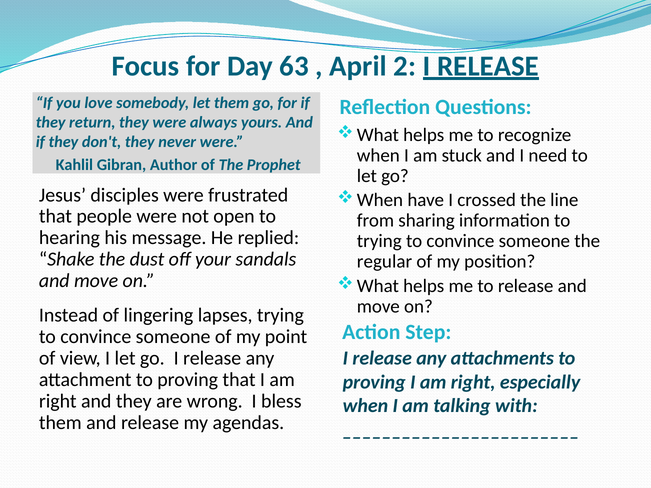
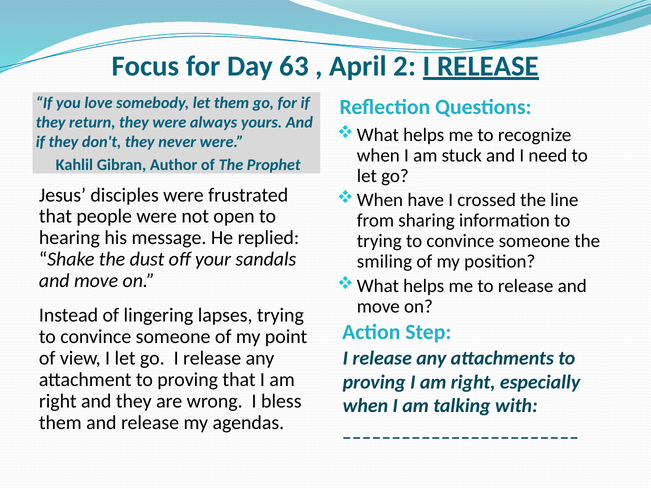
regular: regular -> smiling (384, 262)
